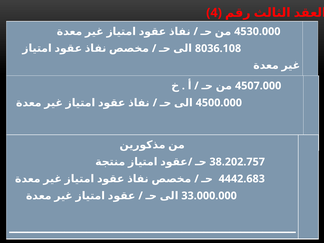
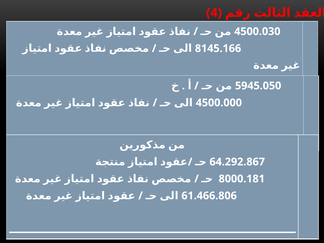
4530.000: 4530.000 -> 4500.030 (257, 31)
8036.108: 8036.108 -> 8145.166 (218, 48)
4507.000: 4507.000 -> 5945.050 (258, 86)
38.202.757: 38.202.757 -> 64.292.867 (237, 162)
4442.683: 4442.683 -> 8000.181 (242, 179)
33.000.000: 33.000.000 -> 61.466.806 (209, 196)
